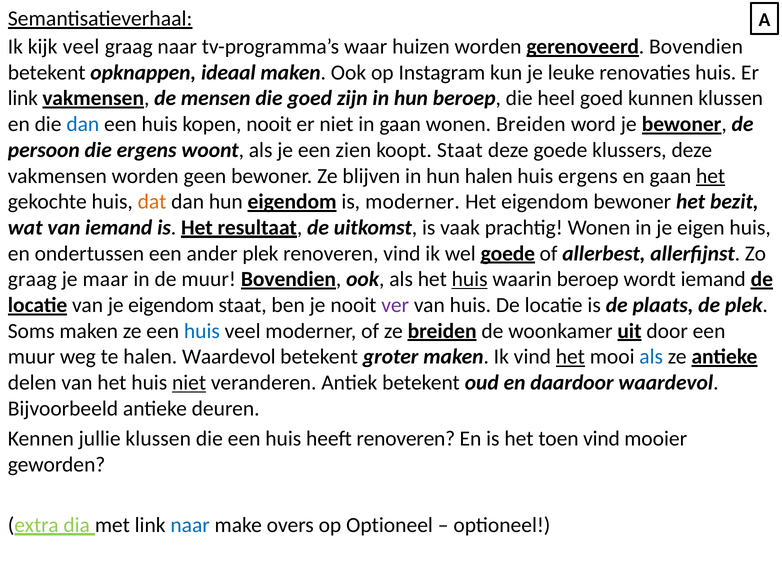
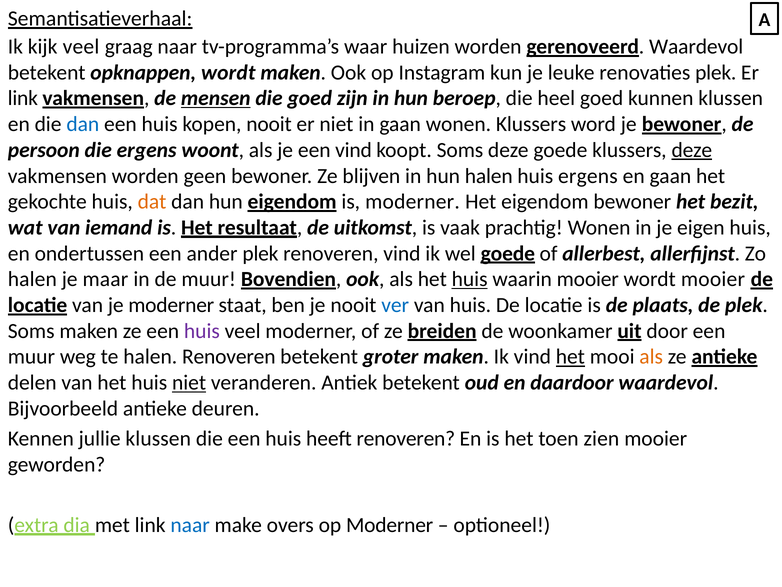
gerenoveerd Bovendien: Bovendien -> Waardevol (696, 47)
opknappen ideaal: ideaal -> wordt (228, 72)
renovaties huis: huis -> plek (716, 72)
mensen underline: none -> present (216, 98)
wonen Breiden: Breiden -> Klussers (531, 124)
een zien: zien -> vind (354, 150)
koopt Staat: Staat -> Soms (460, 150)
deze underline: none -> present (692, 150)
het underline: present -> none (711, 176)
graag: graag -> halen (32, 279)
waarin beroep: beroep -> mooier (588, 279)
wordt iemand: iemand -> mooier (713, 279)
je eigendom: eigendom -> moderner (171, 305)
ver colour: purple -> blue (395, 305)
huis colour: blue -> purple (202, 331)
halen Waardevol: Waardevol -> Renoveren (229, 357)
als colour: blue -> orange (651, 357)
toen vind: vind -> zien (601, 438)
op Optioneel: Optioneel -> Moderner (390, 525)
